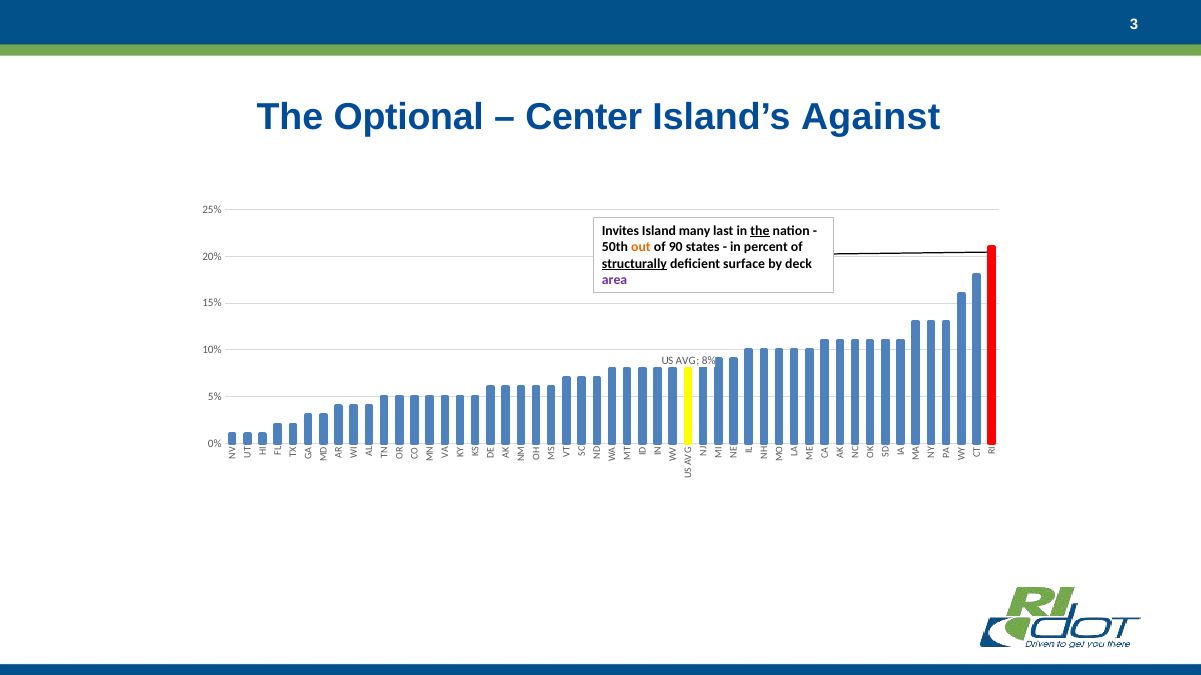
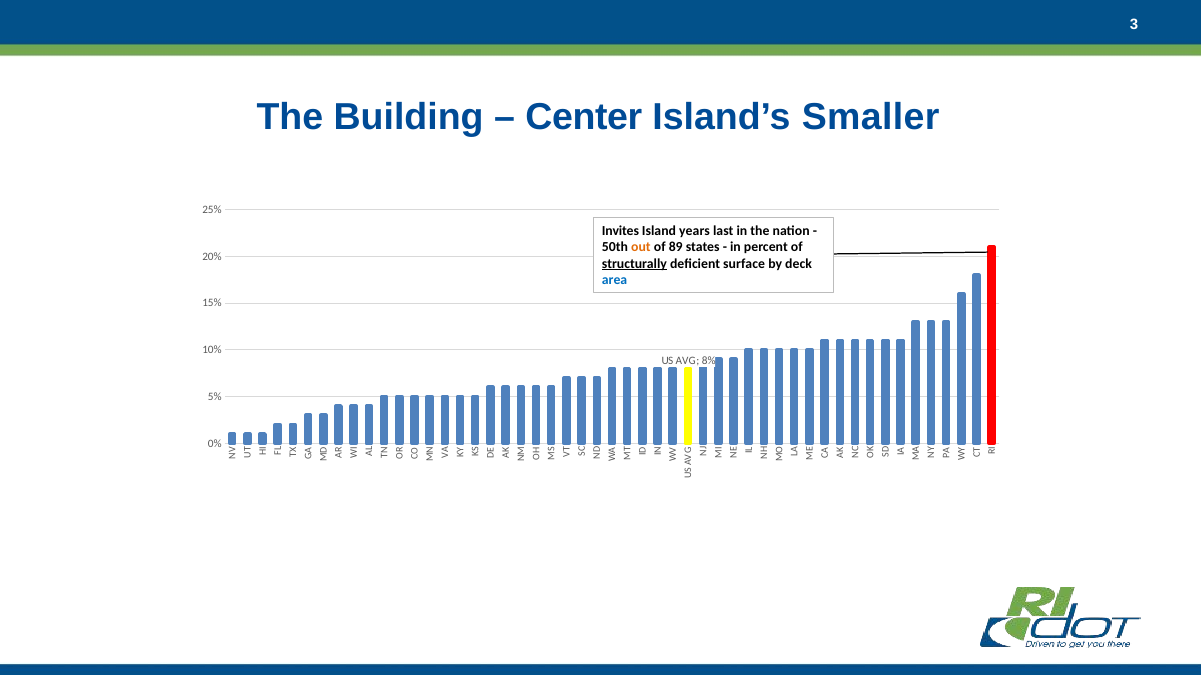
Optional: Optional -> Building (409, 117)
Against: Against -> Smaller (871, 117)
many: many -> years (695, 231)
the underline: present -> none (760, 231)
90: 90 -> 89 (676, 247)
area colour: purple -> blue (615, 280)
